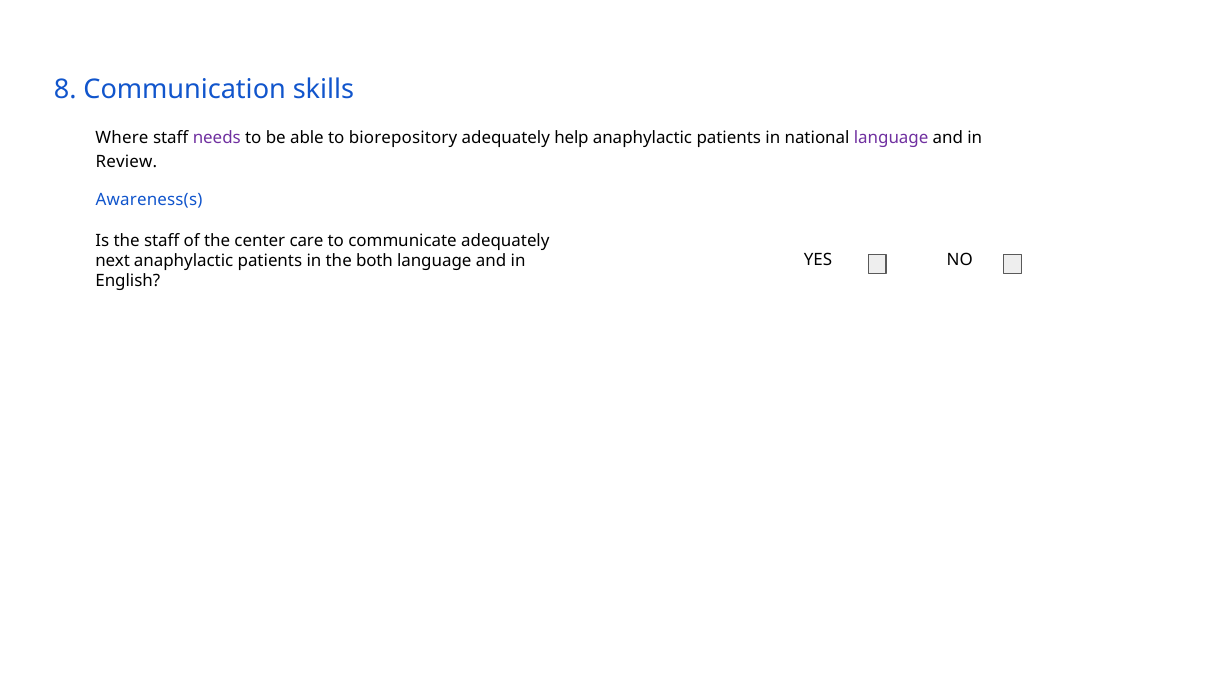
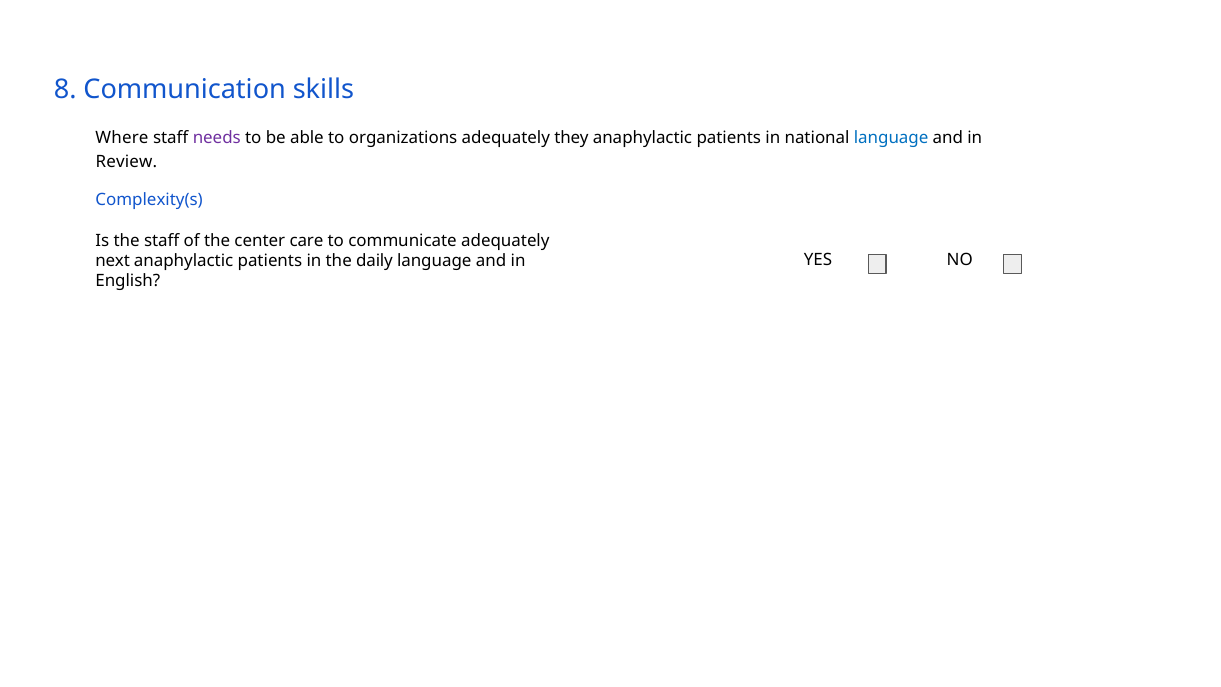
biorepository: biorepository -> organizations (403, 138)
help: help -> they (571, 138)
language colour: purple -> blue (891, 138)
Awareness(s: Awareness(s -> Complexity(s (149, 200)
both: both -> daily (374, 261)
